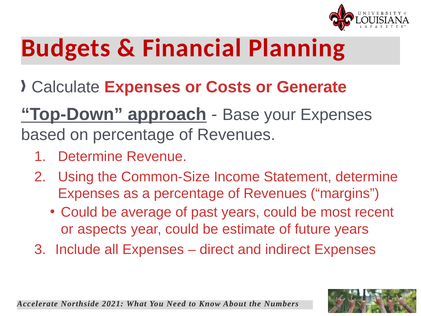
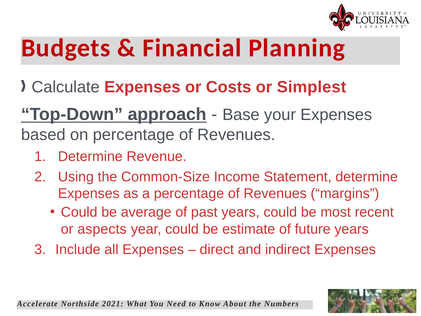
Generate: Generate -> Simplest (312, 87)
